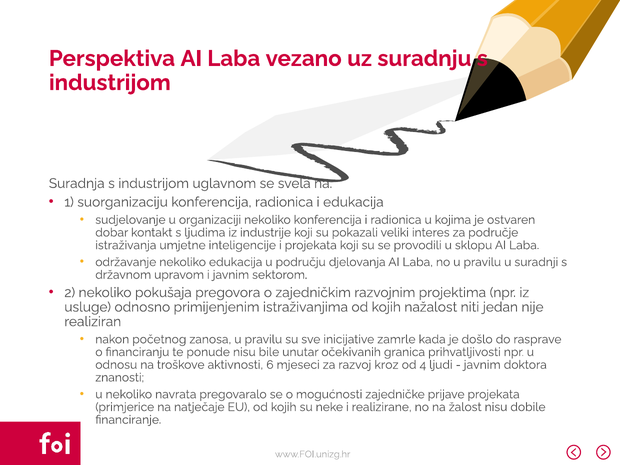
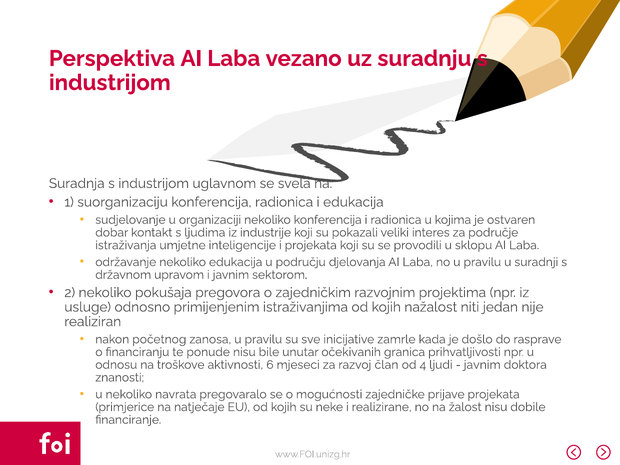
kroz: kroz -> član (386, 365)
